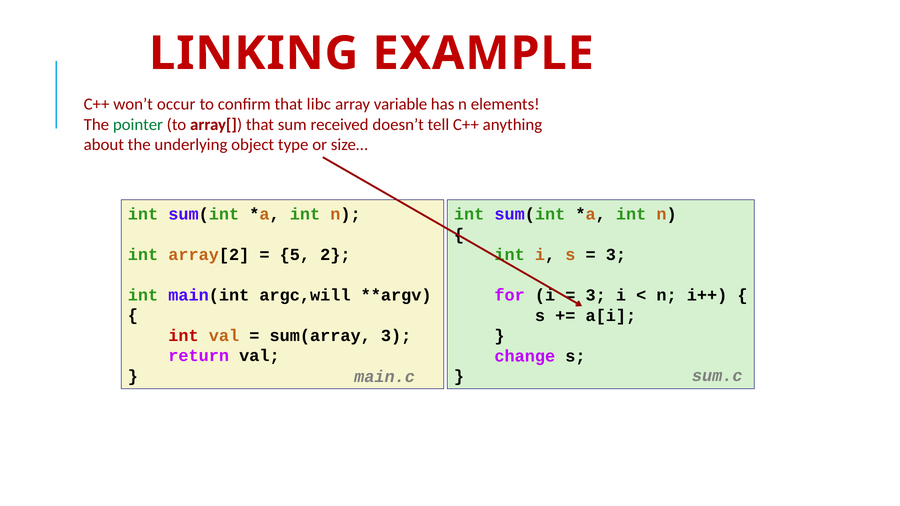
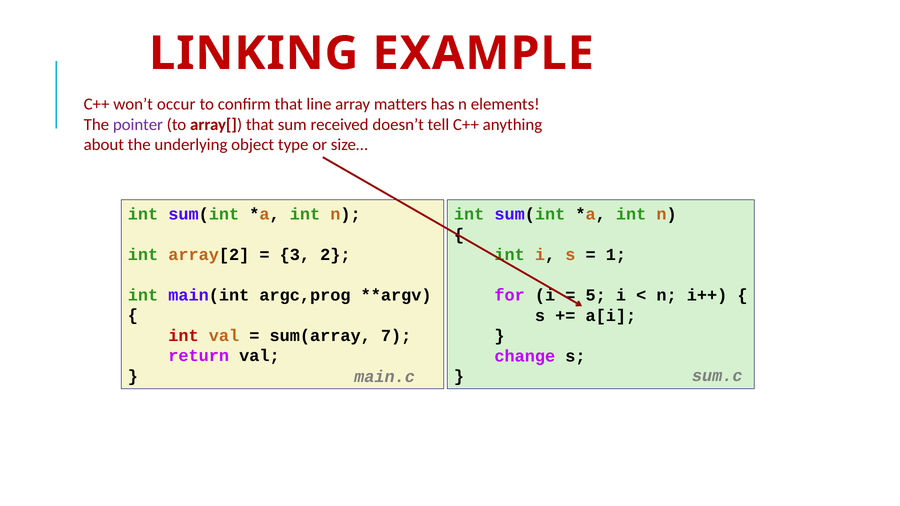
libc: libc -> line (319, 104)
variable: variable -> matters (400, 104)
pointer colour: green -> purple (138, 125)
5: 5 -> 3 (295, 255)
3: 3 -> 1 (616, 255)
argc,will: argc,will -> argc,prog (305, 295)
3: 3 -> 5 (596, 295)
sum(array 3: 3 -> 7 (396, 336)
